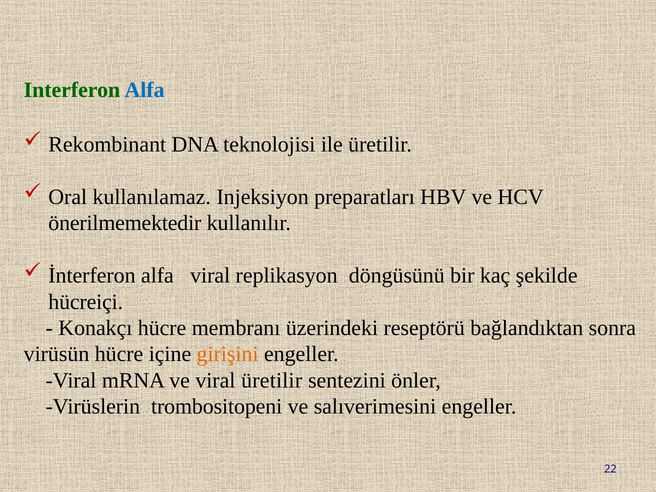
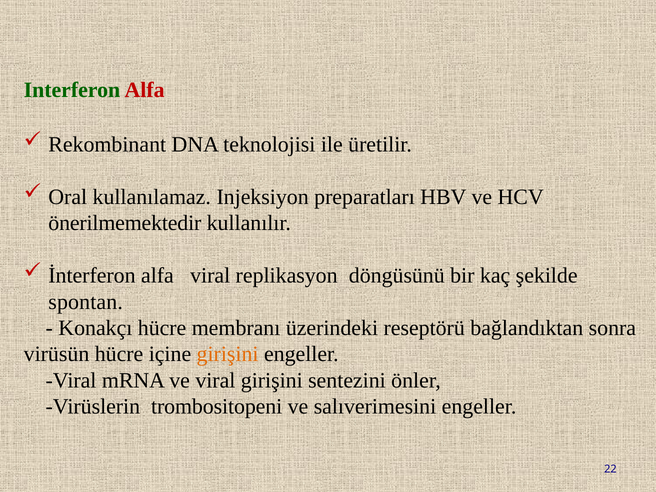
Alfa colour: blue -> red (145, 90)
hücreiçi: hücreiçi -> spontan (86, 302)
viral üretilir: üretilir -> girişini (272, 381)
